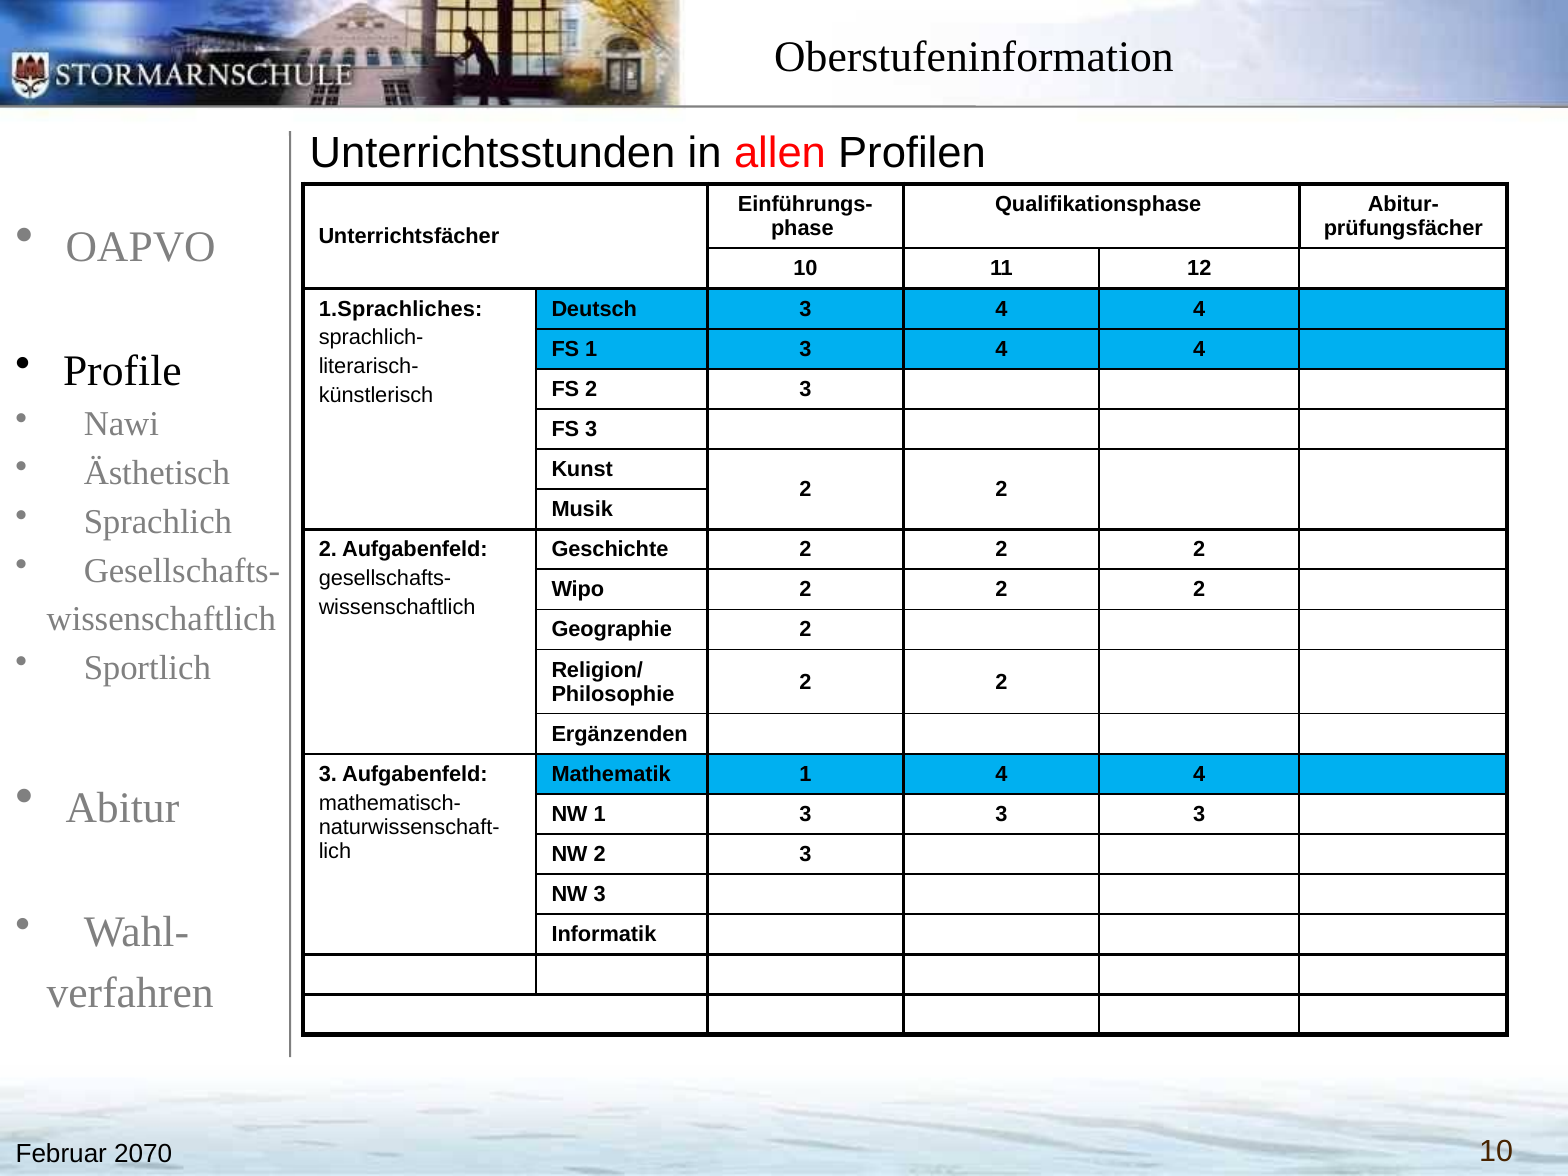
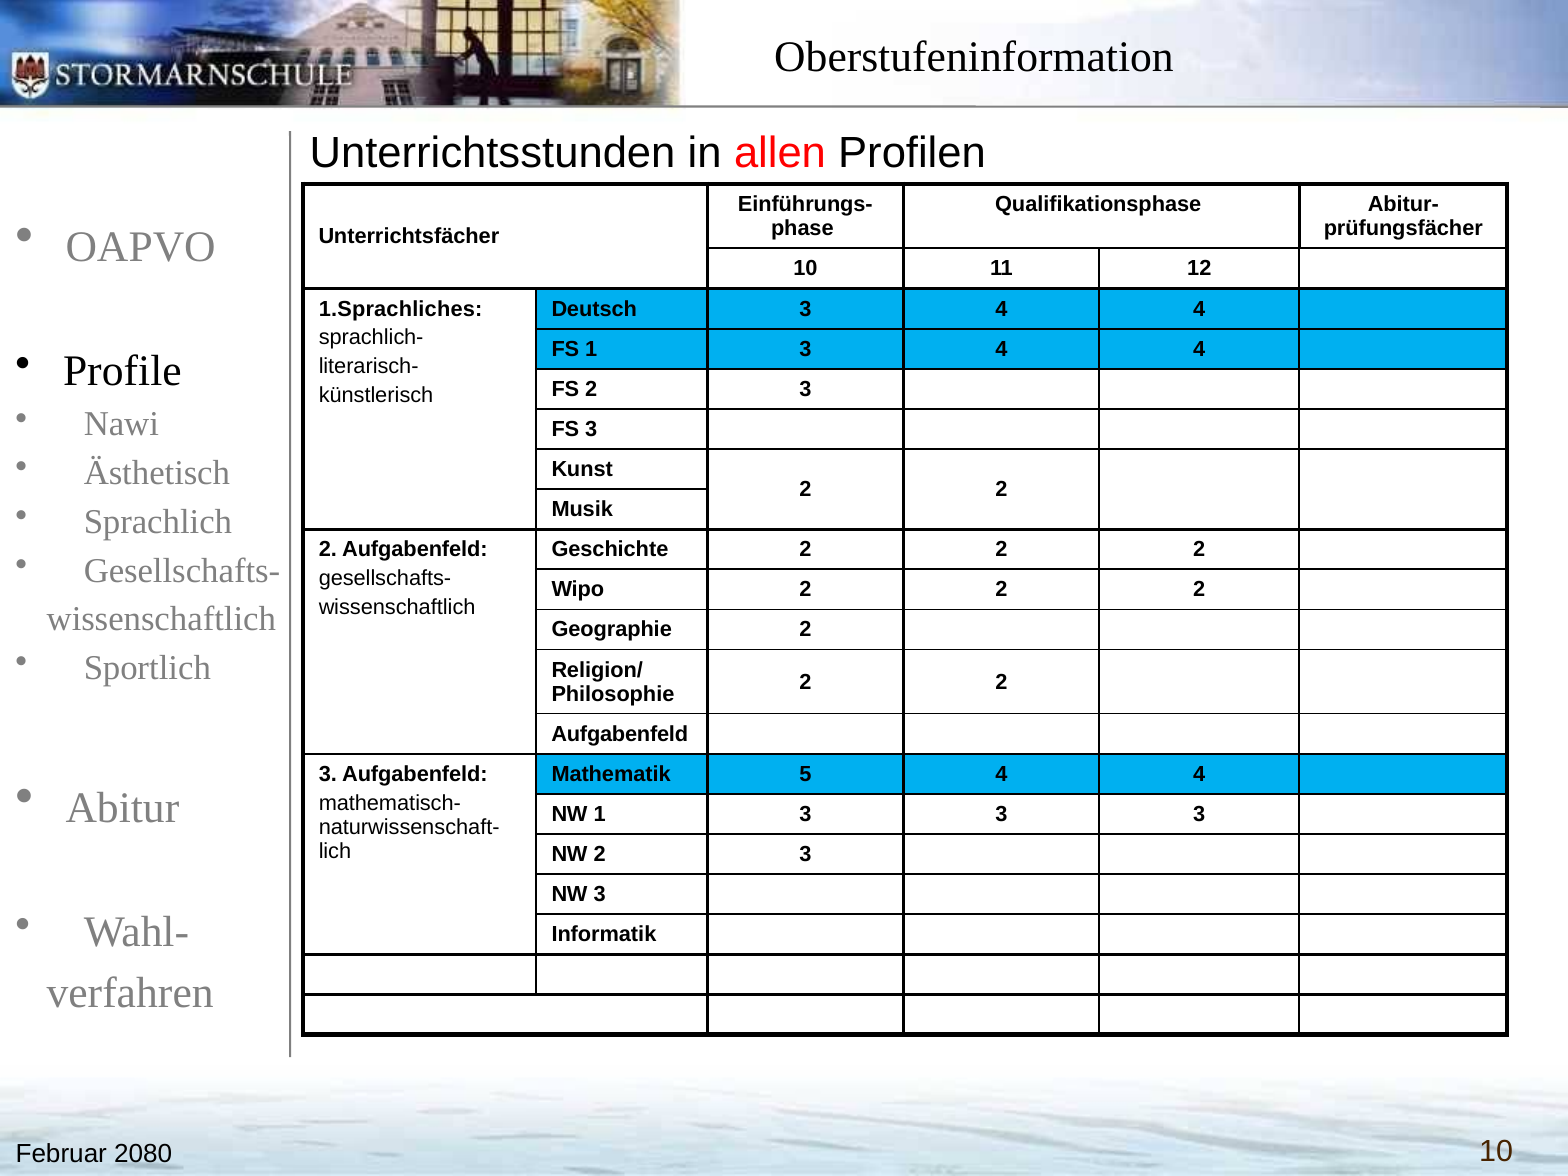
Ergänzenden: Ergänzenden -> Aufgabenfeld (620, 734)
Mathematik 1: 1 -> 5 (805, 774)
2070: 2070 -> 2080 (143, 1154)
